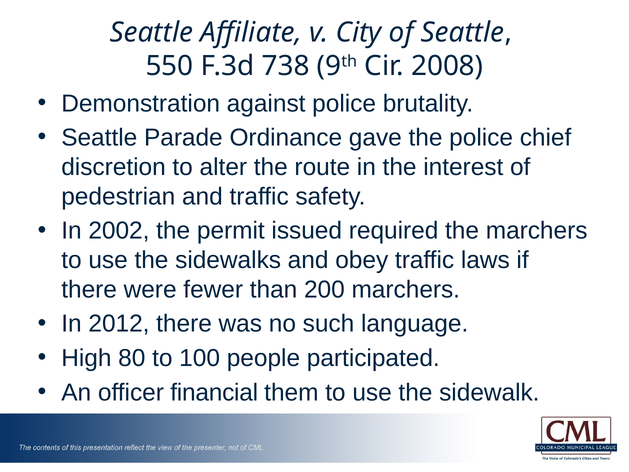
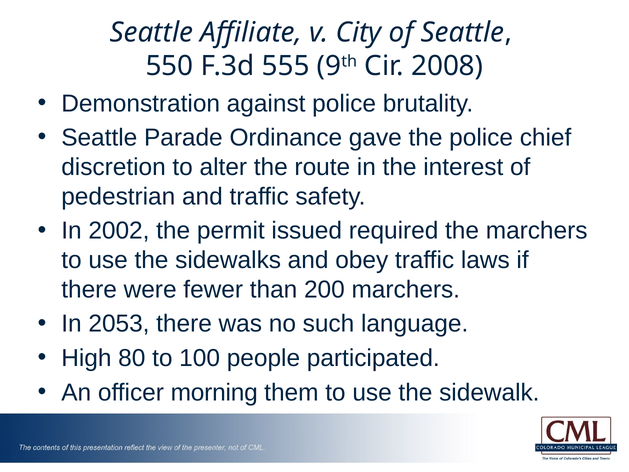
738: 738 -> 555 (286, 66)
2012: 2012 -> 2053 (119, 324)
financial: financial -> morning (214, 392)
